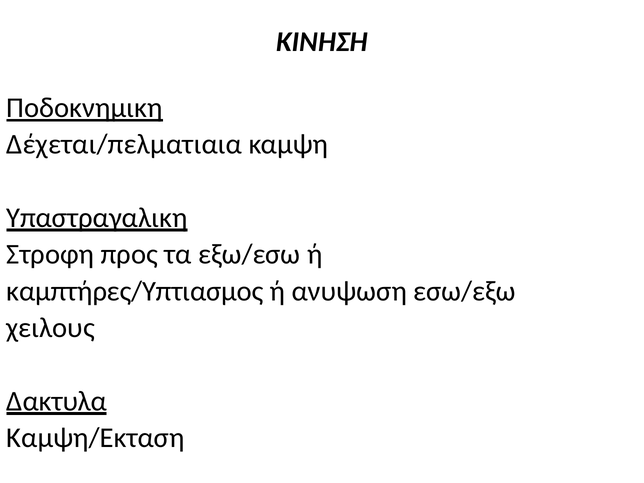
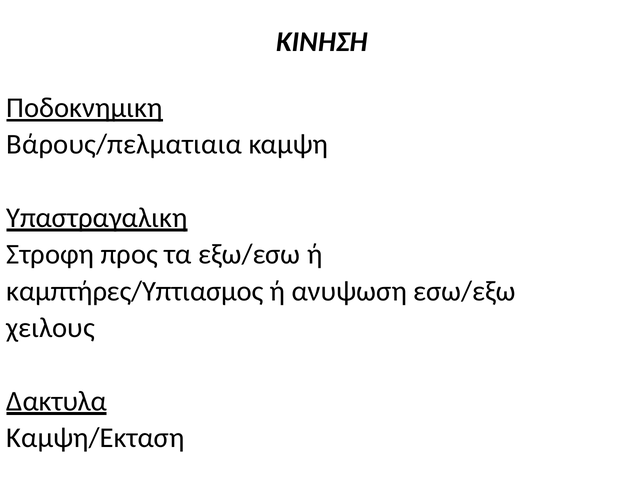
Δέχεται/πελματιαια: Δέχεται/πελματιαια -> Βάρους/πελματιαια (124, 145)
